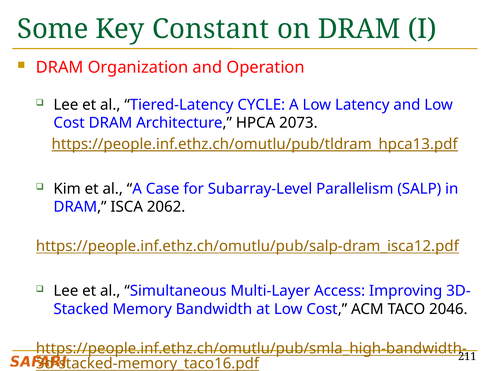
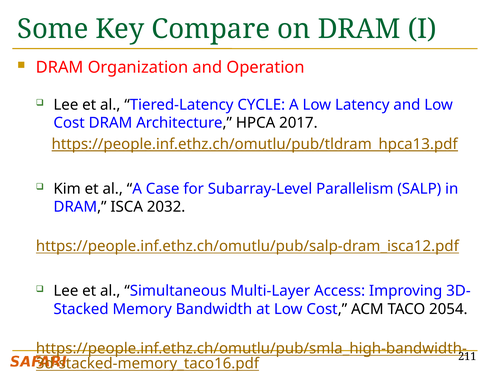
Constant: Constant -> Compare (211, 29)
2073: 2073 -> 2017 (298, 123)
2062: 2062 -> 2032 (166, 207)
2046: 2046 -> 2054 (448, 309)
